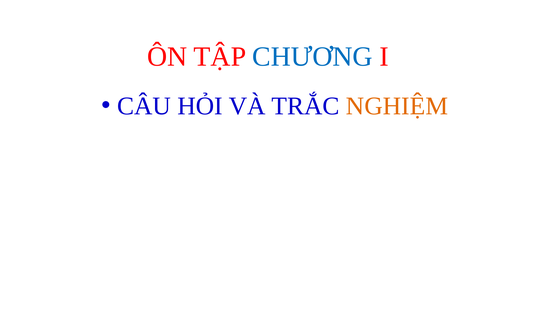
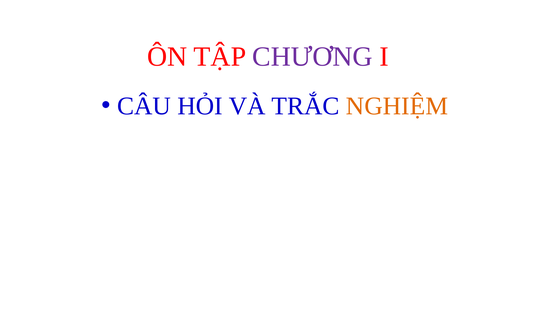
CHƯƠNG colour: blue -> purple (312, 57)
